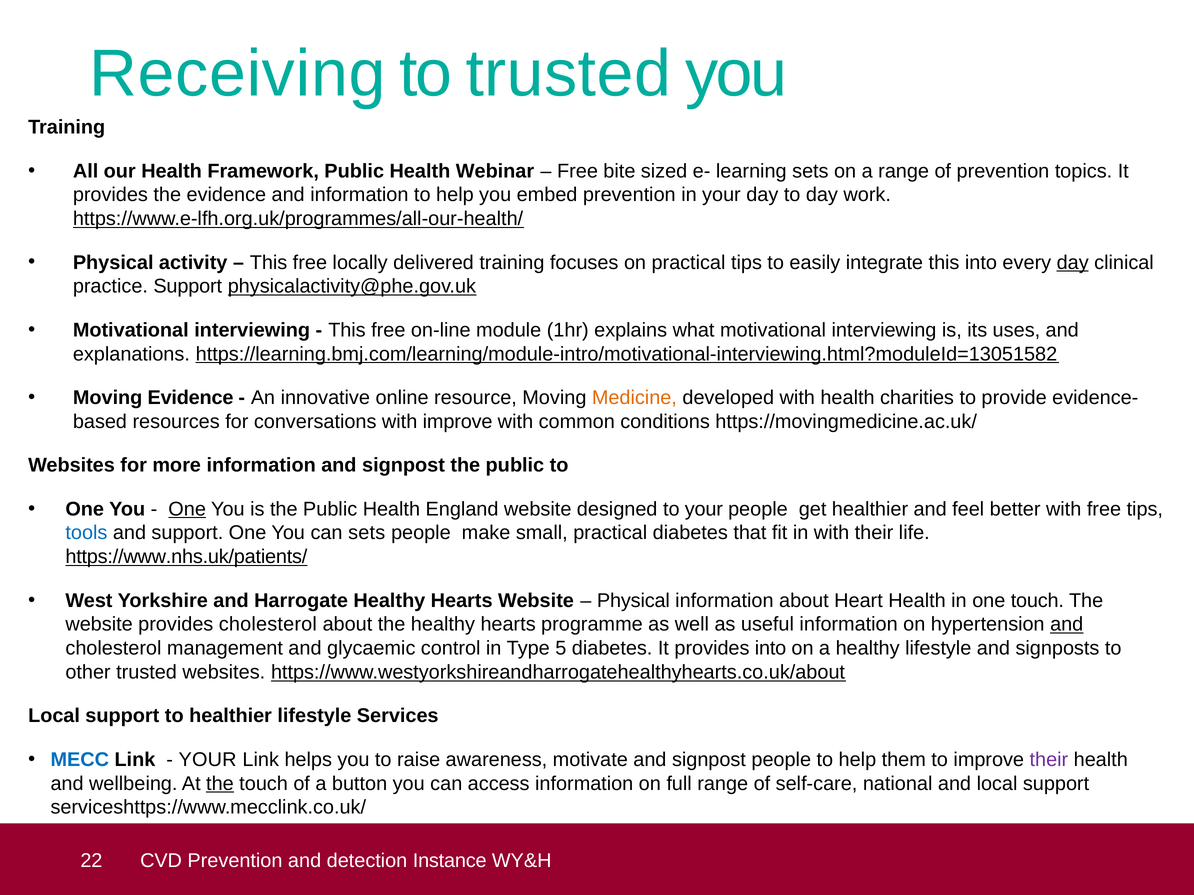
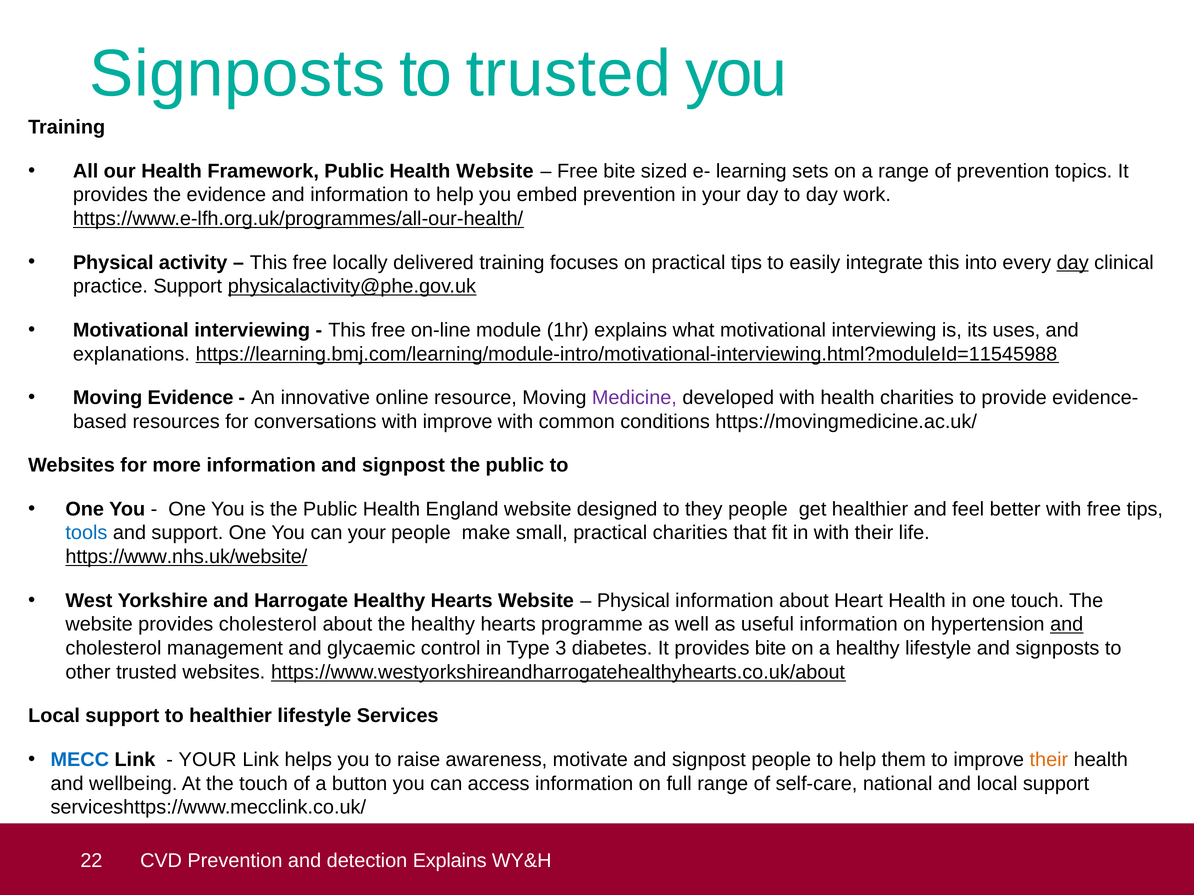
Receiving: Receiving -> Signposts (237, 74)
Health Webinar: Webinar -> Website (495, 171)
https://learning.bmj.com/learning/module-intro/motivational-interviewing.html?moduleId=13051582: https://learning.bmj.com/learning/module-intro/motivational-interviewing.html?moduleId=13051582 -> https://learning.bmj.com/learning/module-intro/motivational-interviewing.html?moduleId=11545988 (626, 354)
Medicine colour: orange -> purple (634, 398)
One underline: present -> none (187, 509)
to your: your -> they (704, 509)
can sets: sets -> your (367, 533)
practical diabetes: diabetes -> charities (690, 533)
https://www.nhs.uk/patients/: https://www.nhs.uk/patients/ -> https://www.nhs.uk/website/ (186, 557)
5: 5 -> 3 (561, 649)
provides into: into -> bite (771, 649)
their colour: purple -> orange (1049, 760)
the underline: present -> none (220, 784)
detection Instance: Instance -> Explains (450, 861)
